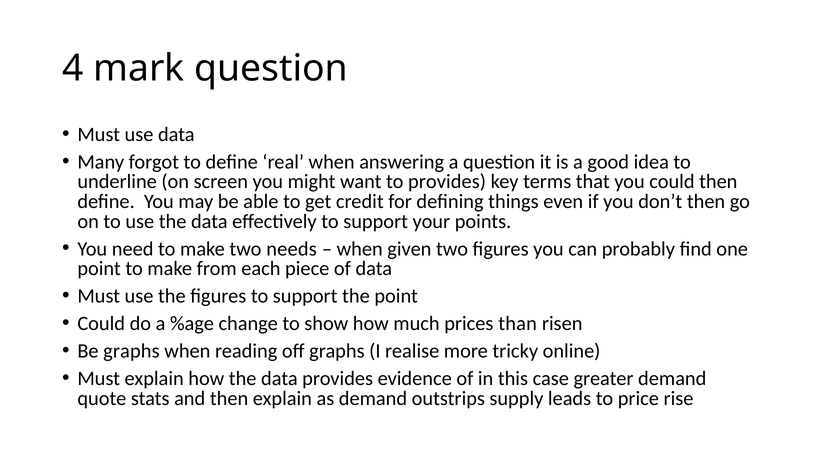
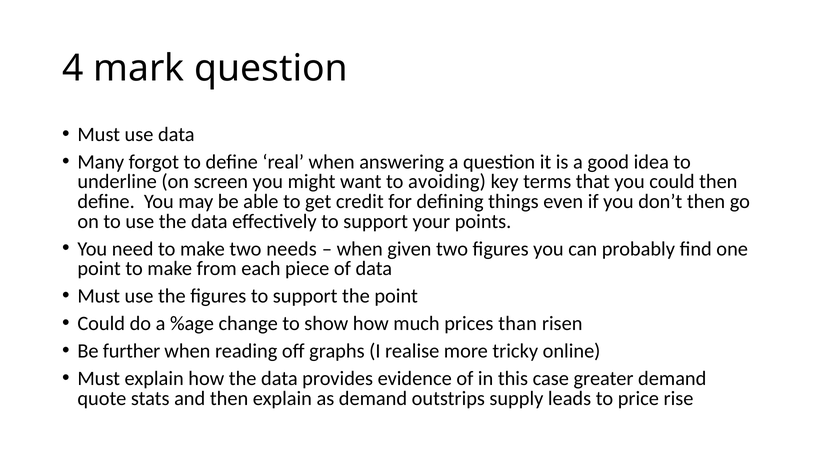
to provides: provides -> avoiding (447, 181)
Be graphs: graphs -> further (132, 351)
